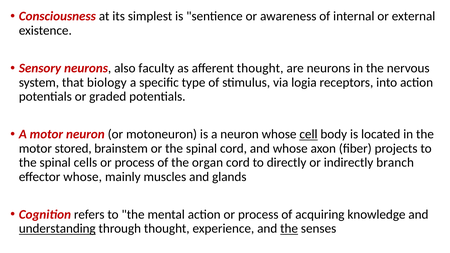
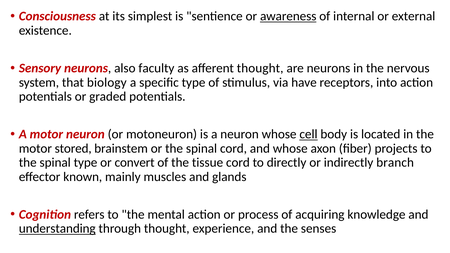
awareness underline: none -> present (288, 16)
logia: logia -> have (304, 82)
spinal cells: cells -> type (86, 163)
process: process -> convert (135, 163)
organ: organ -> tissue (208, 163)
effector whose: whose -> known (83, 177)
the underline: present -> none (289, 229)
